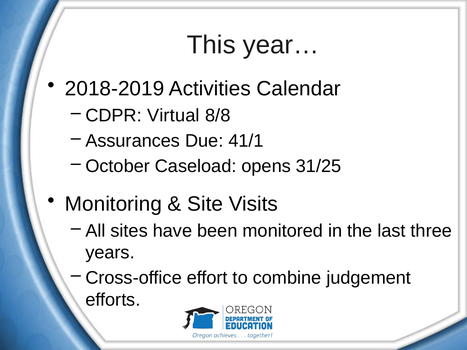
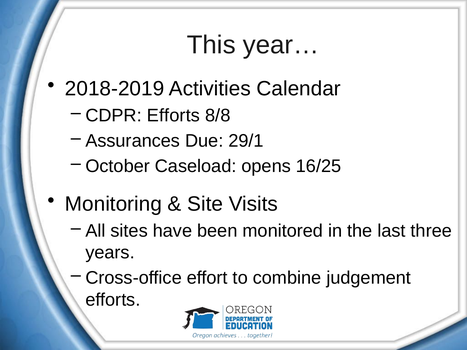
CDPR Virtual: Virtual -> Efforts (173, 115)
41/1: 41/1 -> 29/1 (246, 141)
31/25: 31/25 -> 16/25 (319, 166)
